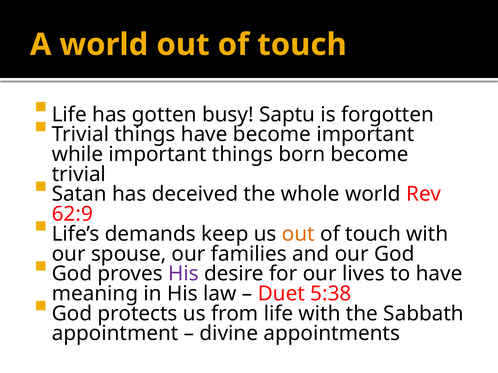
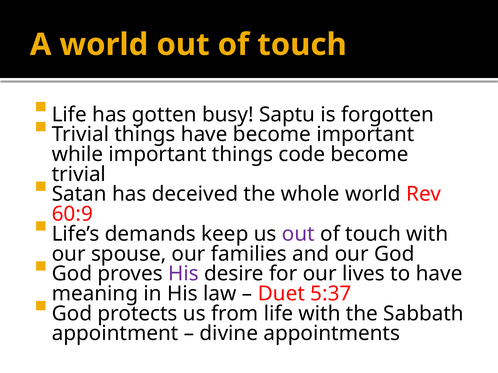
born: born -> code (302, 155)
62:9: 62:9 -> 60:9 (72, 214)
out colour: orange -> purple (298, 234)
5:38: 5:38 -> 5:37 (331, 294)
